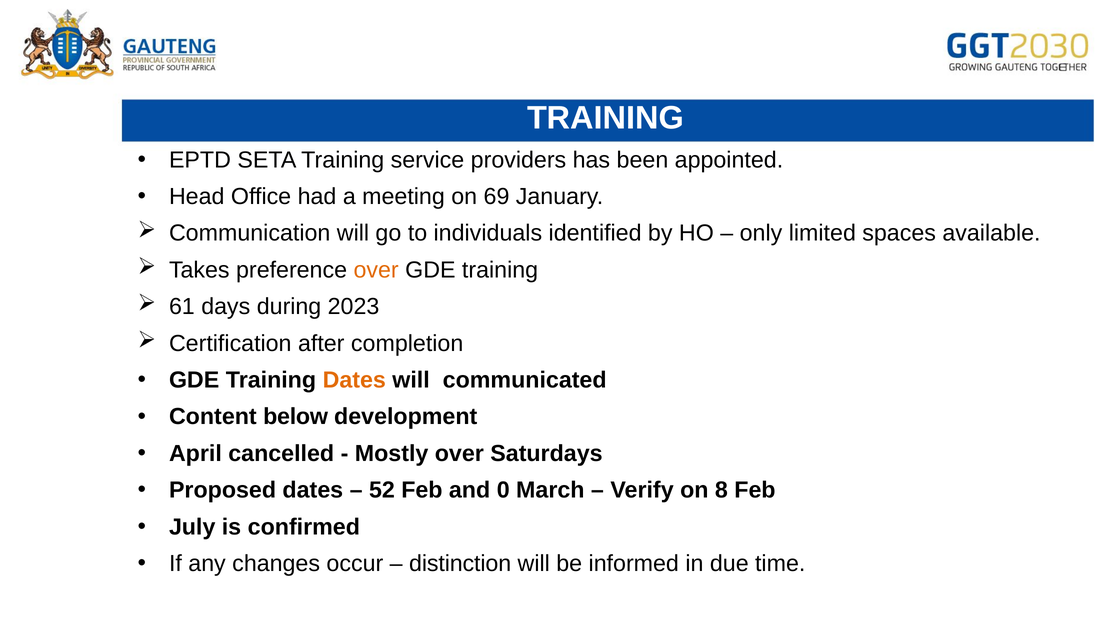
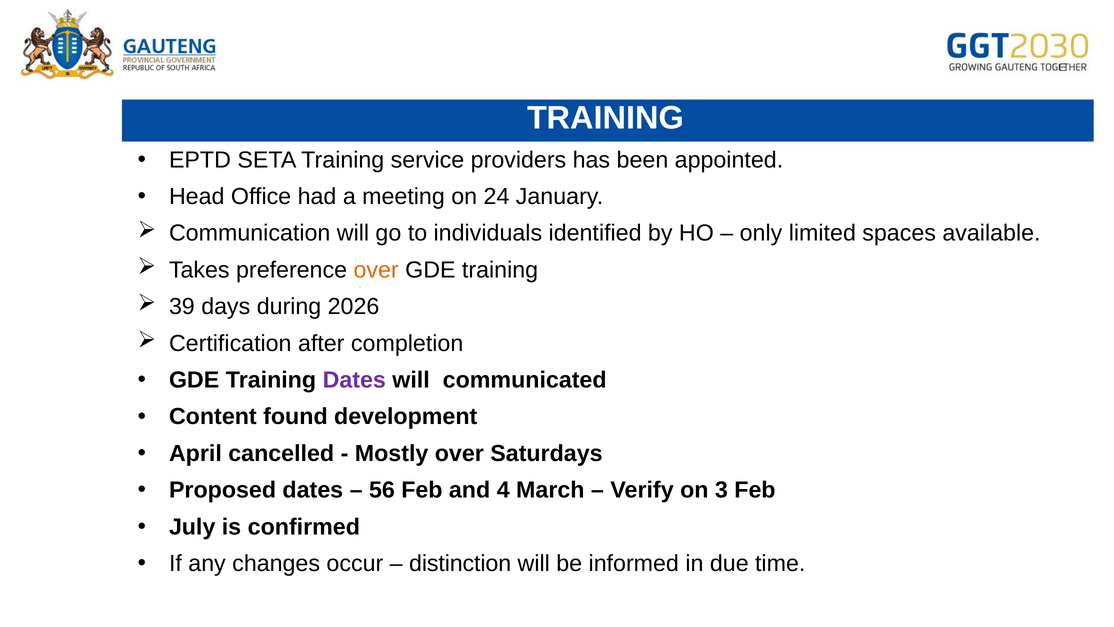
69: 69 -> 24 (497, 196)
61: 61 -> 39 (182, 307)
2023: 2023 -> 2026 (354, 307)
Dates colour: orange -> purple (354, 380)
below: below -> found (295, 417)
52: 52 -> 56 (382, 490)
0: 0 -> 4 (503, 490)
8: 8 -> 3 (721, 490)
